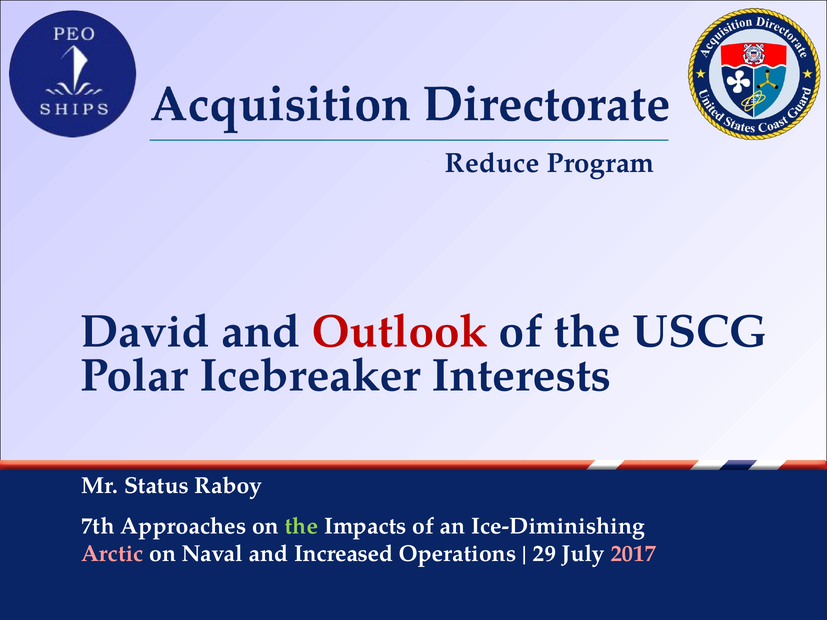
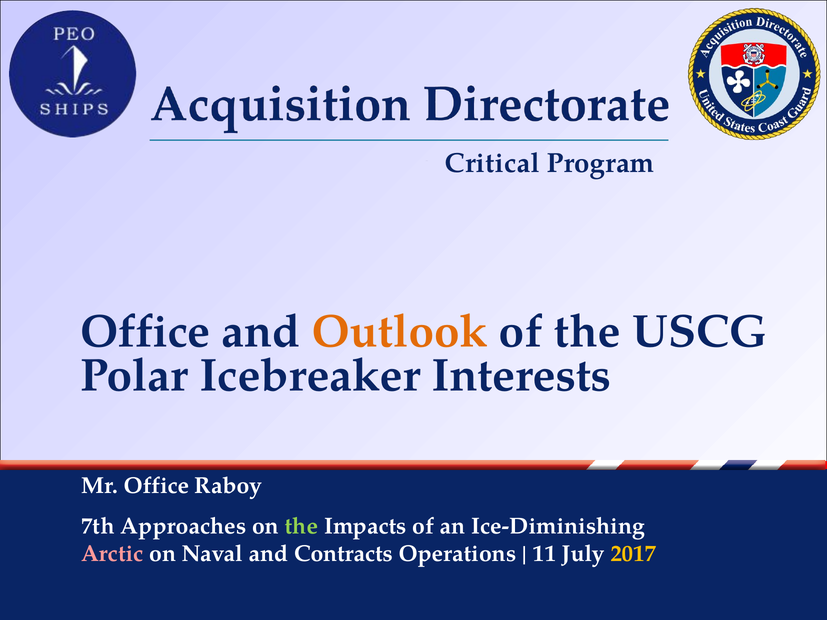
Reduce: Reduce -> Critical (492, 163)
David: David -> Office (145, 332)
Outlook colour: red -> orange (400, 332)
Mr Status: Status -> Office (156, 486)
Increased: Increased -> Contracts (344, 554)
29: 29 -> 11 (545, 554)
2017 colour: pink -> yellow (633, 554)
